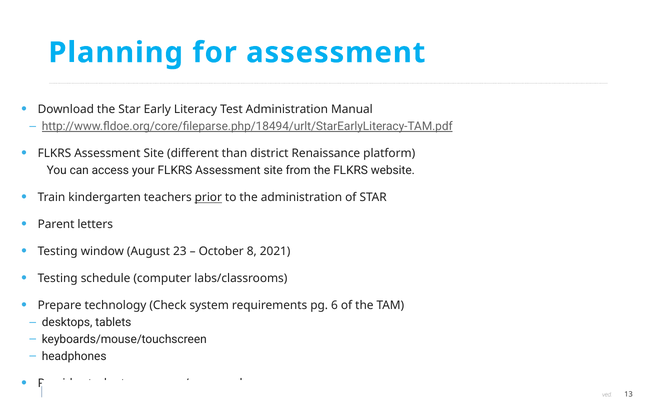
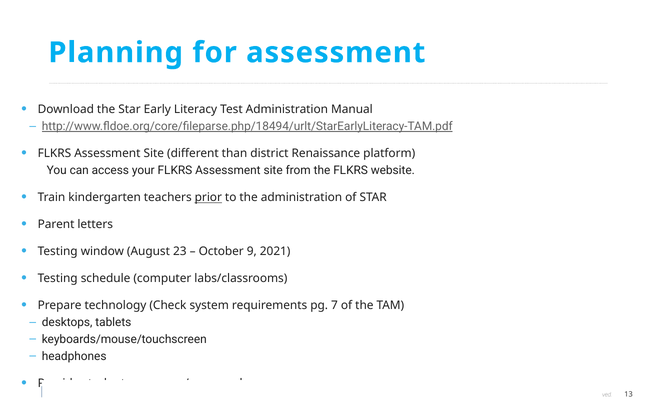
8: 8 -> 9 (252, 252)
6: 6 -> 7 (334, 306)
